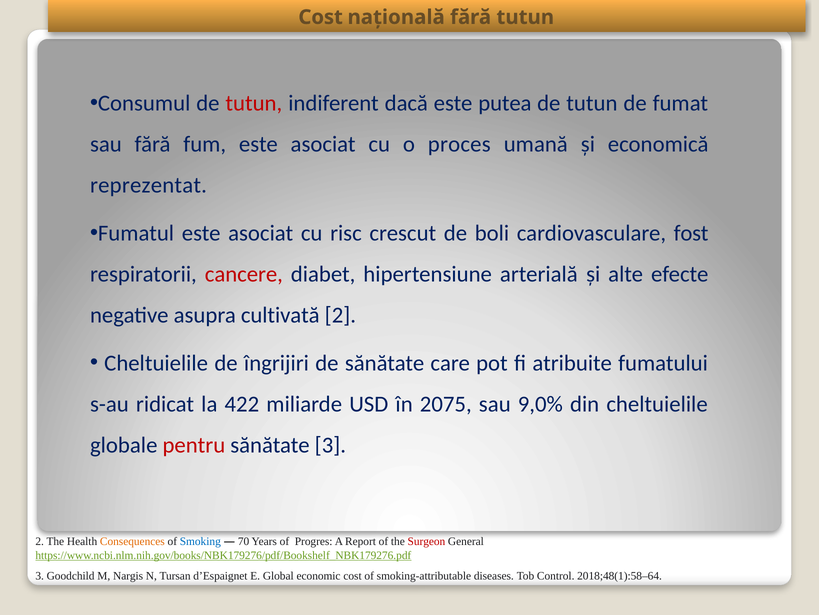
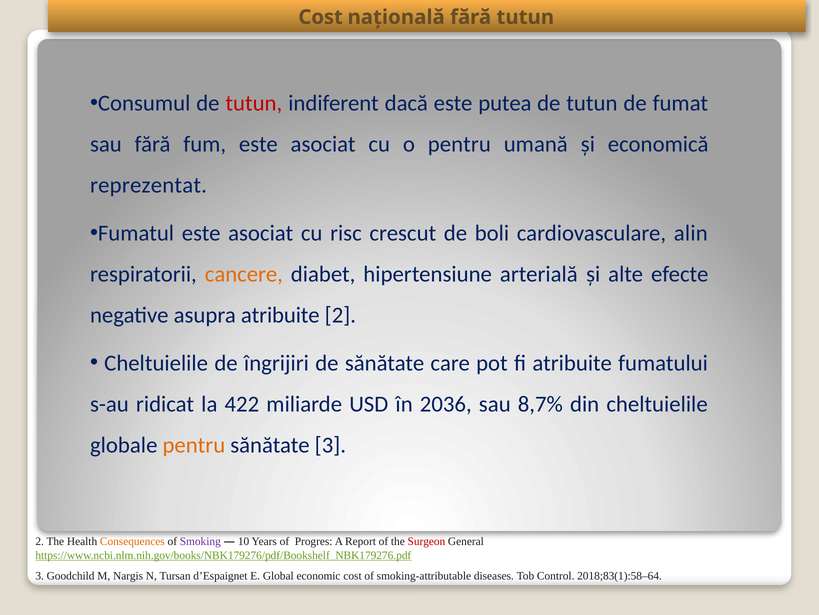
o proces: proces -> pentru (459, 144)
fost: fost -> alin (691, 233)
cancere colour: red -> orange (244, 274)
asupra cultivată: cultivată -> atribuite (280, 315)
2075: 2075 -> 2036 (446, 404)
9,0%: 9,0% -> 8,7% (540, 404)
pentru colour: red -> orange (194, 445)
Smoking colour: blue -> purple (200, 541)
70: 70 -> 10 (244, 541)
2018;48(1):58–64: 2018;48(1):58–64 -> 2018;83(1):58–64 (620, 575)
